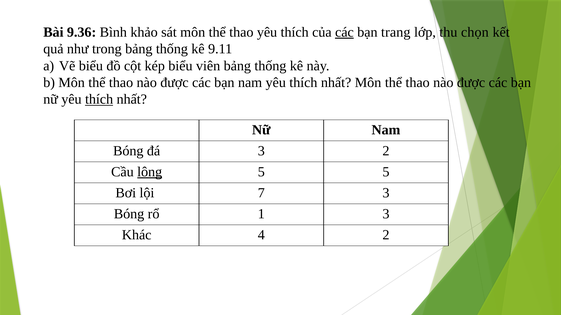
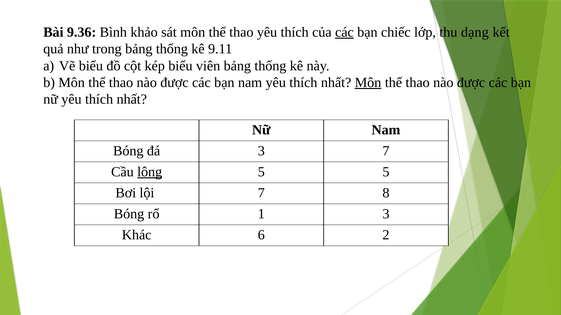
trang: trang -> chiếc (396, 32)
chọn: chọn -> dạng (475, 32)
Môn underline: none -> present (368, 83)
thích underline: present -> none (99, 100)
3 2: 2 -> 7 (386, 151)
7 3: 3 -> 8 (386, 193)
4: 4 -> 6 (261, 235)
